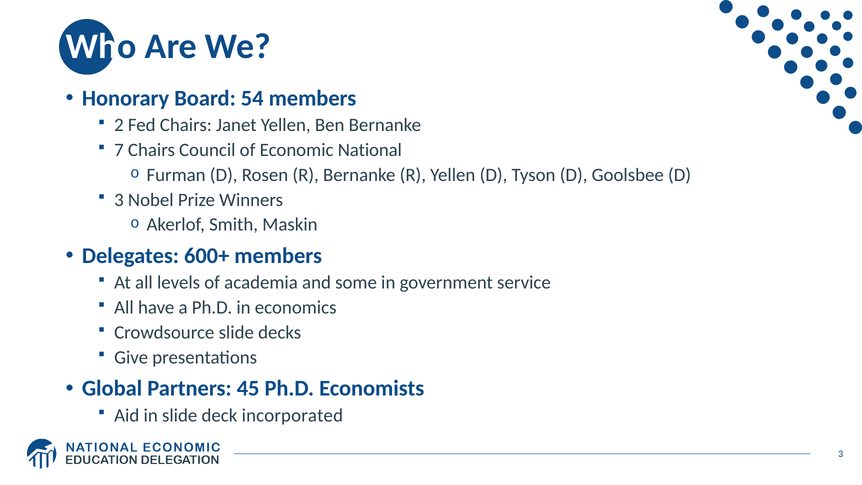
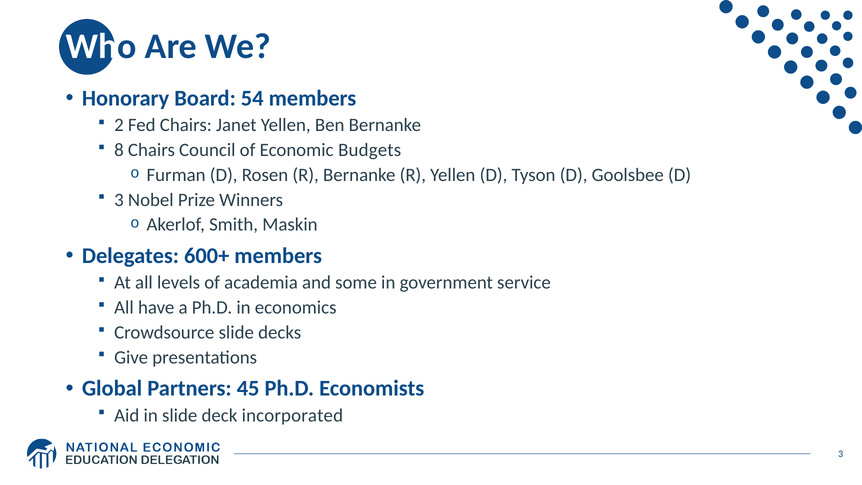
7: 7 -> 8 (119, 150)
National: National -> Budgets (370, 150)
